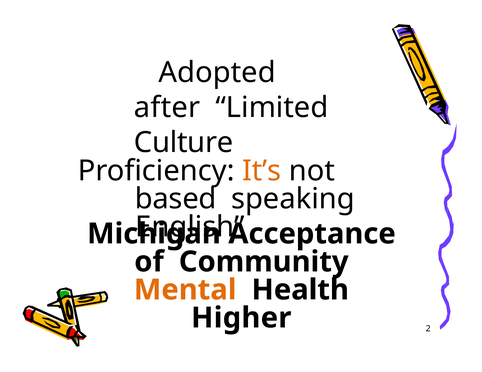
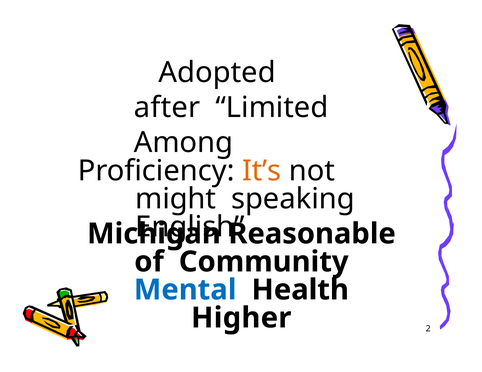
Culture: Culture -> Among (183, 143)
based: based -> might (176, 199)
Acceptance: Acceptance -> Reasonable (312, 234)
Mental colour: orange -> blue (185, 290)
